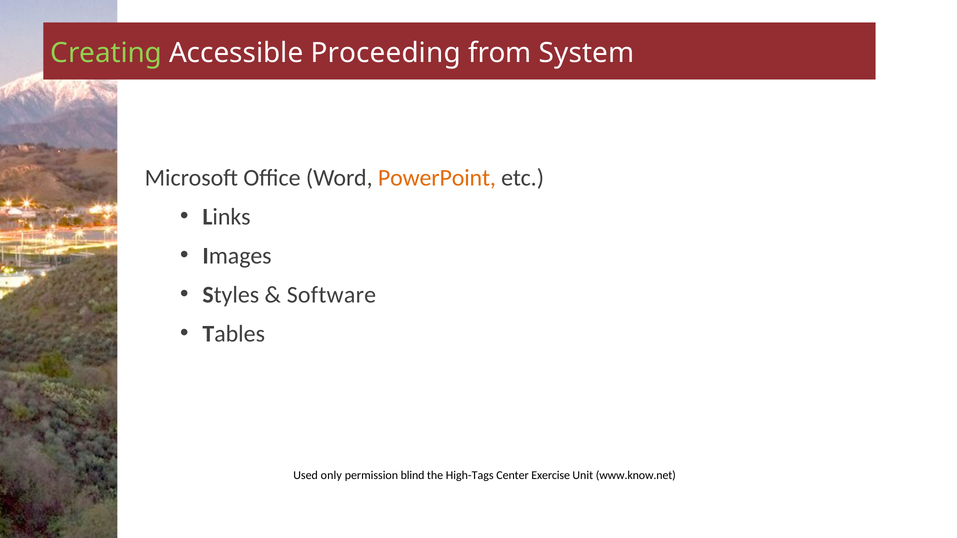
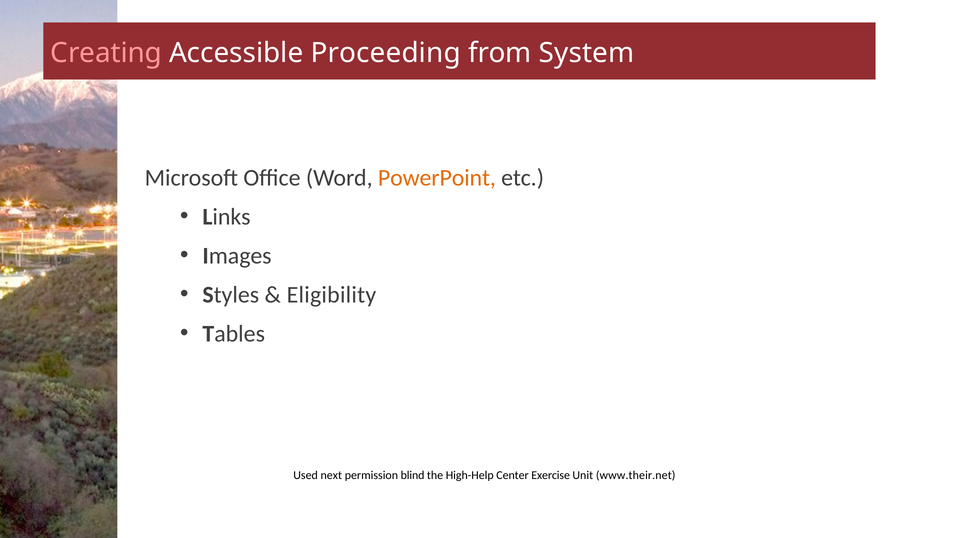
Creating colour: light green -> pink (106, 53)
Software: Software -> Eligibility (331, 295)
only: only -> next (331, 476)
High-Tags: High-Tags -> High-Help (470, 476)
www.know.net: www.know.net -> www.their.net (636, 476)
